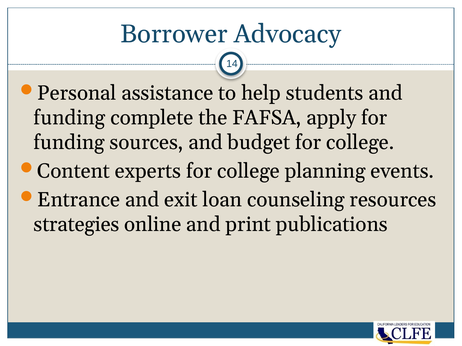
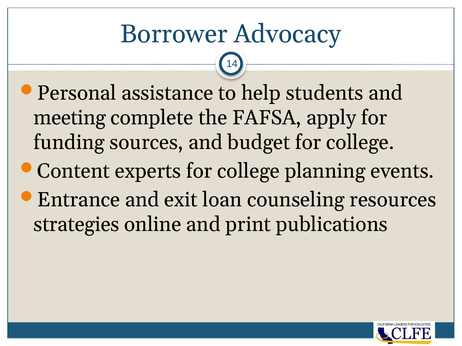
funding: funding -> meeting (70, 118)
